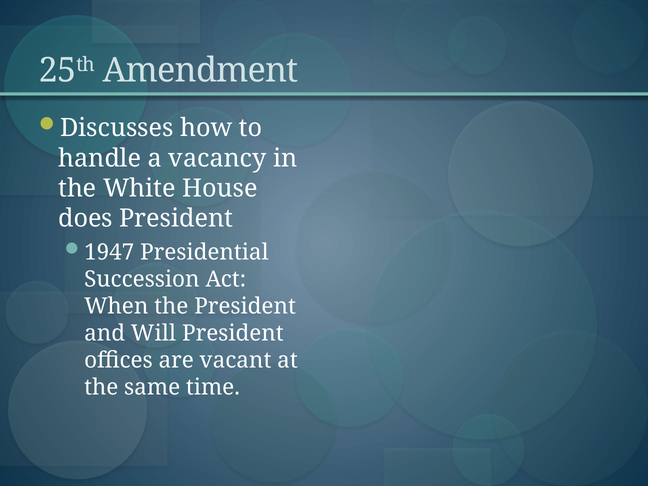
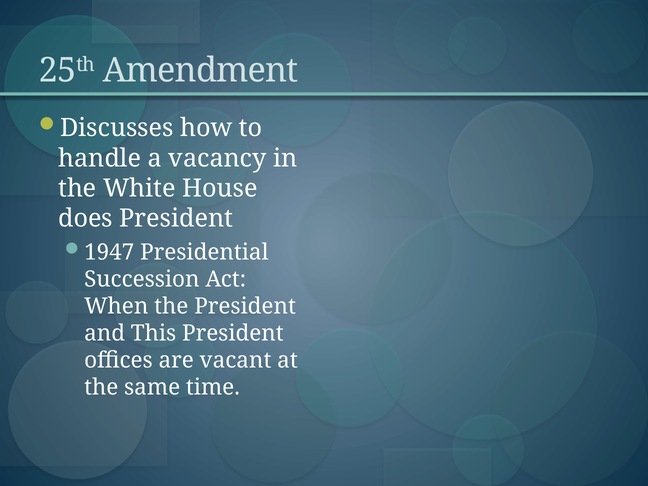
Will: Will -> This (154, 333)
